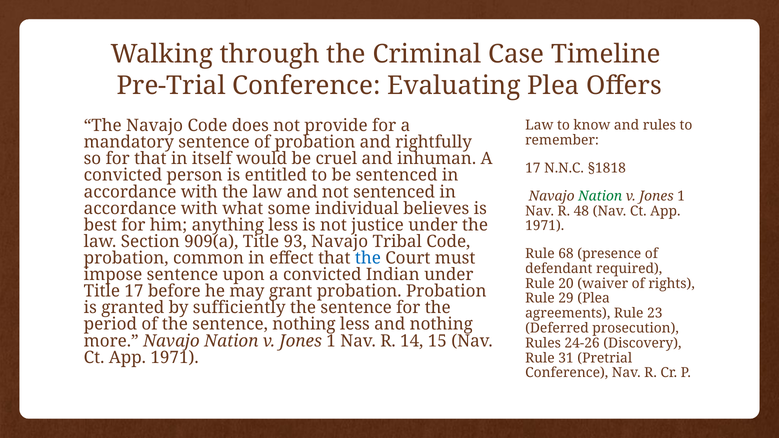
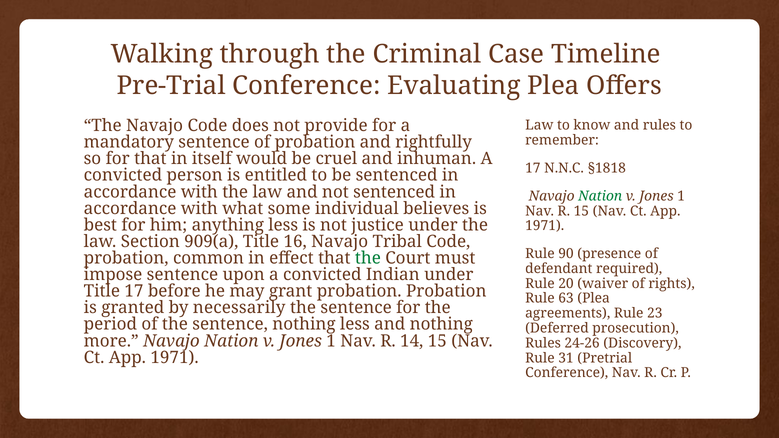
R 48: 48 -> 15 (581, 211)
93: 93 -> 16 (295, 242)
68: 68 -> 90 (566, 254)
the colour: blue -> green (368, 258)
29: 29 -> 63 (566, 299)
sufficiently: sufficiently -> necessarily (239, 308)
